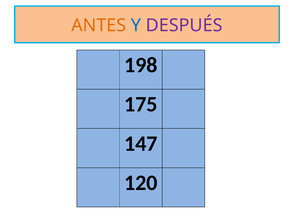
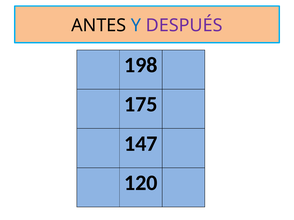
ANTES colour: orange -> black (99, 25)
